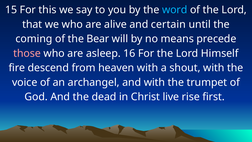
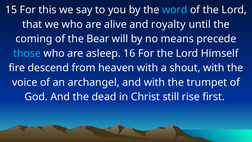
certain: certain -> royalty (168, 24)
those colour: pink -> light blue (27, 53)
live: live -> still (171, 97)
